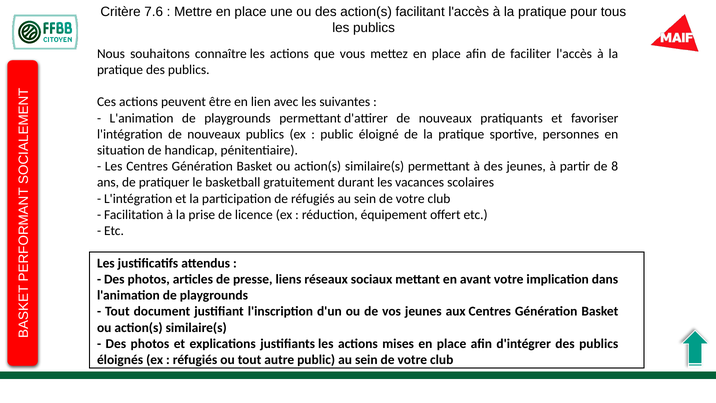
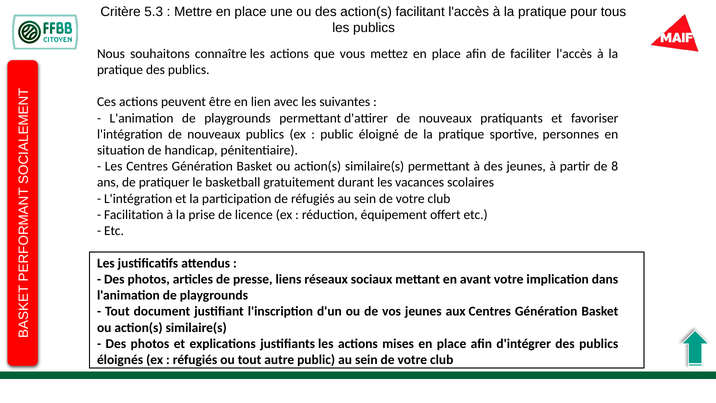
7.6: 7.6 -> 5.3 (154, 12)
